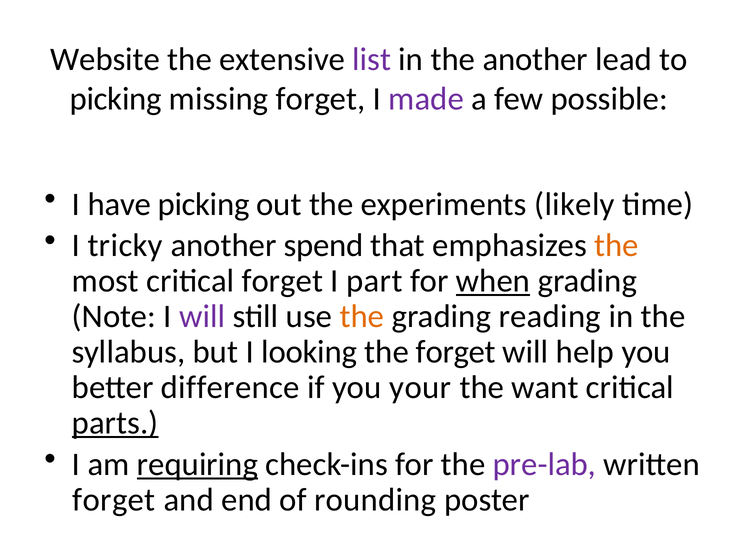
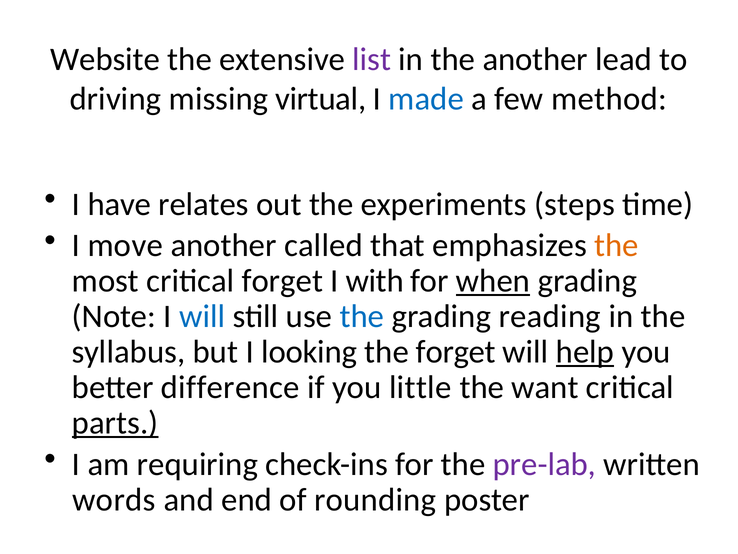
picking: picking -> driving (115, 99)
missing forget: forget -> virtual (321, 99)
made colour: purple -> blue (426, 99)
possible: possible -> method (609, 99)
have picking: picking -> relates (203, 204)
likely: likely -> steps (575, 204)
tricky: tricky -> move (125, 245)
spend: spend -> called (323, 245)
part: part -> with (375, 281)
will colour: purple -> blue (202, 316)
the colour: orange -> blue (362, 316)
help underline: none -> present (585, 352)
your: your -> little (420, 387)
requiring underline: present -> none (197, 464)
forget: forget -> words (114, 499)
